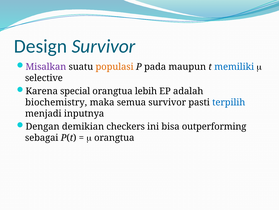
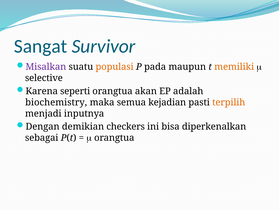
Design: Design -> Sangat (41, 46)
memiliki colour: blue -> orange (234, 67)
special: special -> seperti (75, 91)
lebih: lebih -> akan (146, 91)
semua survivor: survivor -> kejadian (167, 102)
terpilih colour: blue -> orange (229, 102)
outperforming: outperforming -> diperkenalkan (214, 126)
